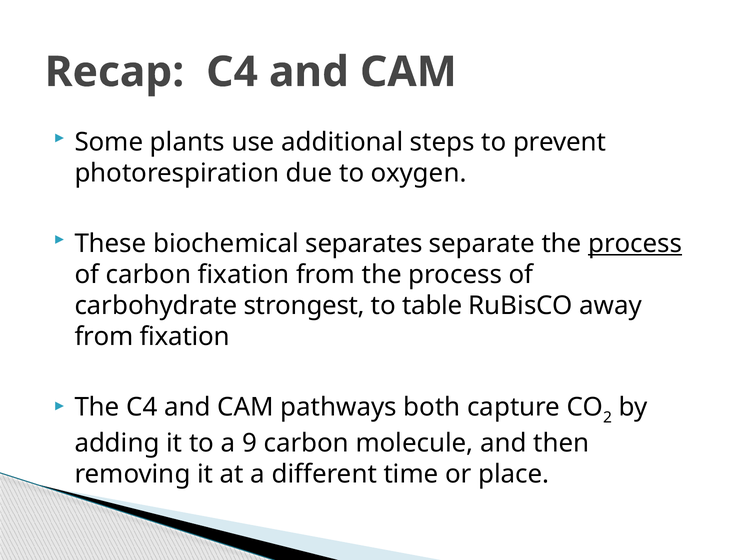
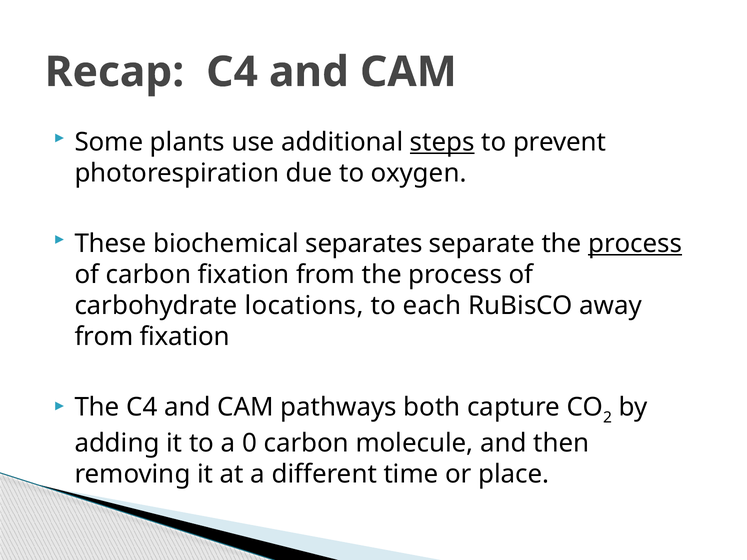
steps underline: none -> present (442, 142)
strongest: strongest -> locations (304, 306)
table: table -> each (432, 306)
9: 9 -> 0 (250, 443)
